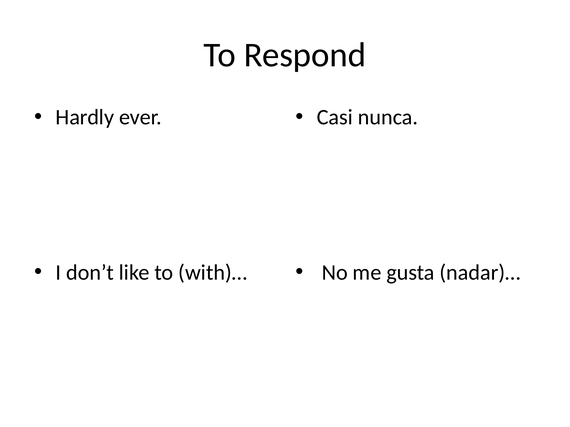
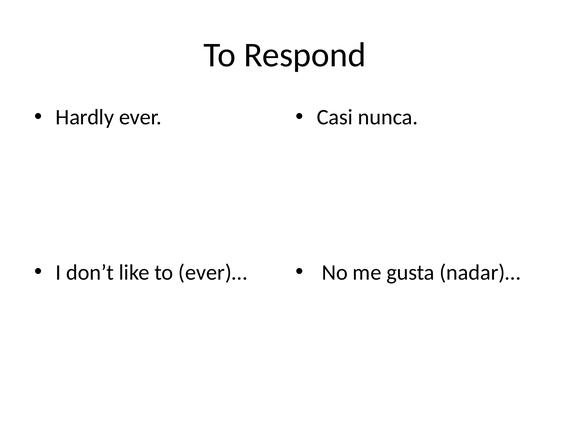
with)…: with)… -> ever)… (213, 273)
